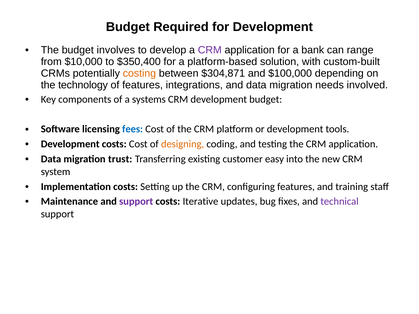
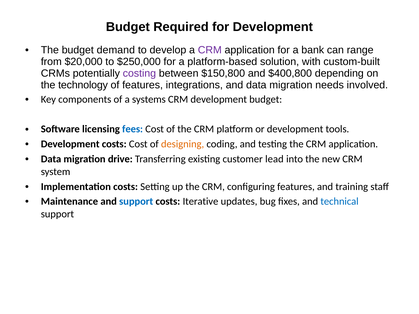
involves: involves -> demand (116, 50)
$10,000: $10,000 -> $20,000 (84, 62)
$350,400: $350,400 -> $250,000 (139, 62)
costing colour: orange -> purple (139, 73)
$304,871: $304,871 -> $150,800 (223, 73)
$100,000: $100,000 -> $400,800 (290, 73)
trust: trust -> drive (120, 159)
easy: easy -> lead (274, 159)
support colour: purple -> blue (136, 202)
technical colour: purple -> blue (340, 202)
